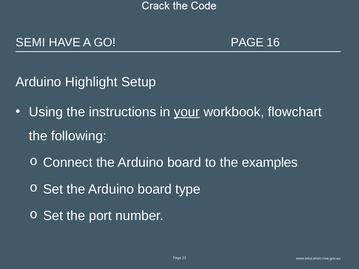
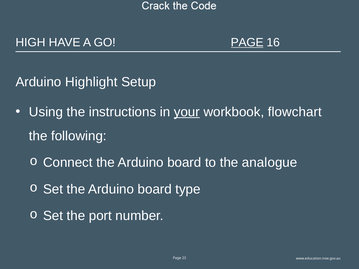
SEMI: SEMI -> HIGH (30, 42)
PAGE underline: none -> present (247, 42)
examples: examples -> analogue (270, 163)
